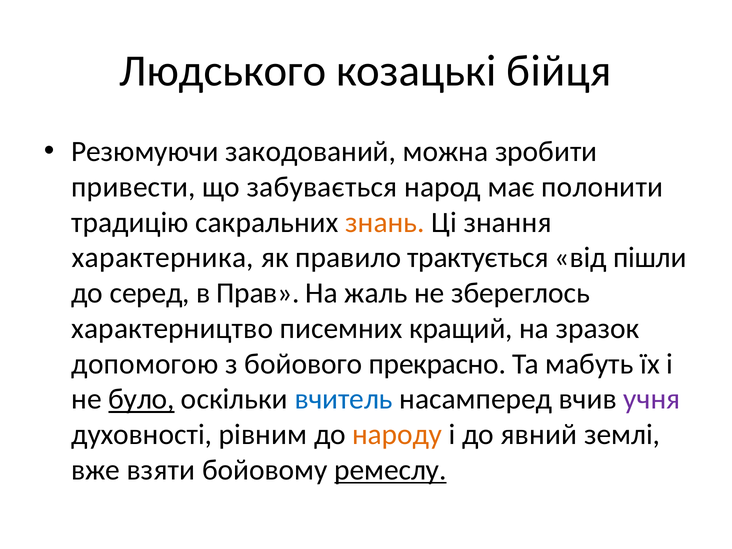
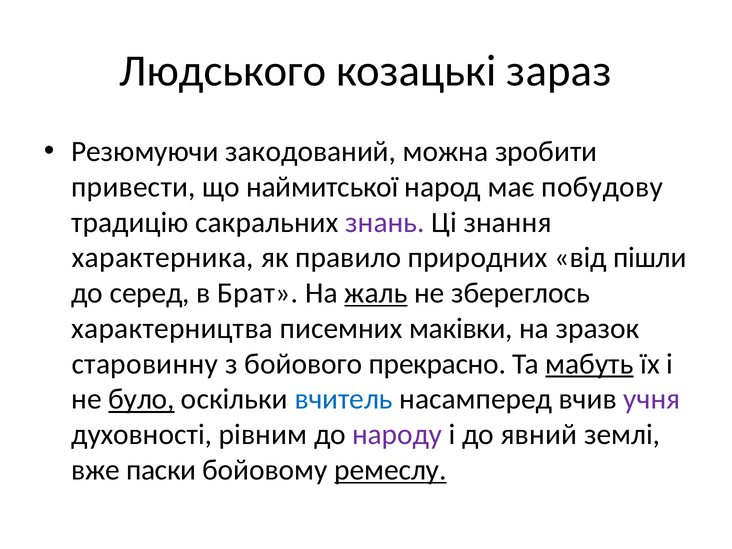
бійця: бійця -> зараз (559, 71)
забувається: забувається -> наймитської (322, 187)
полонити: полонити -> побудову (602, 187)
знань colour: orange -> purple (385, 222)
трактується: трактується -> природних (478, 258)
Прав: Прав -> Брат (258, 293)
жаль underline: none -> present (376, 293)
характерництво: характерництво -> характерництва (172, 328)
кращий: кращий -> маківки (461, 328)
допомогою: допомогою -> старовинну (145, 364)
мабуть underline: none -> present (590, 364)
народу colour: orange -> purple (397, 435)
взяти: взяти -> паски (161, 470)
